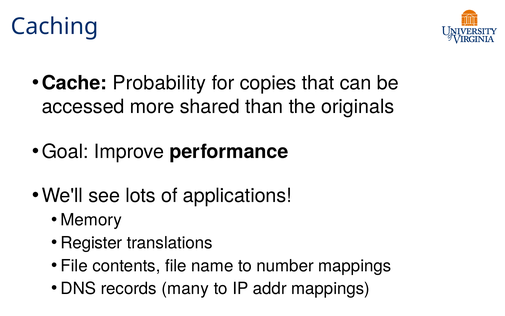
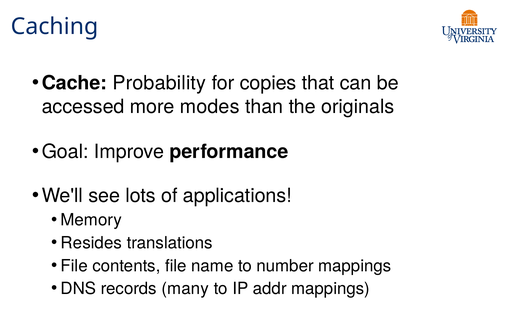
shared: shared -> modes (210, 106)
Register: Register -> Resides (91, 243)
